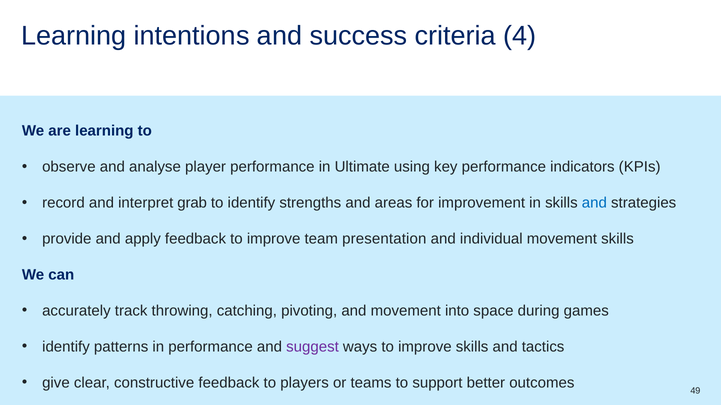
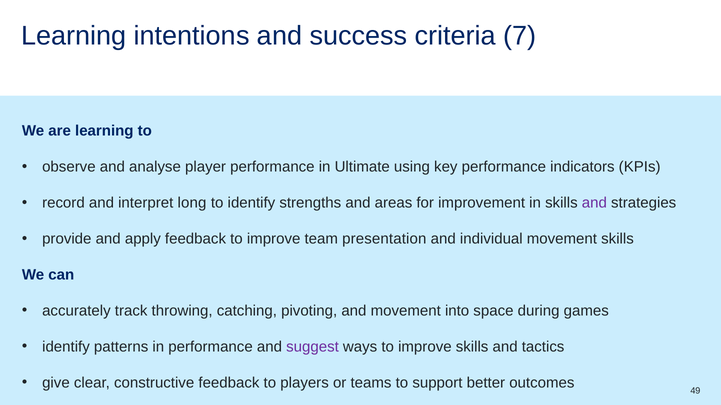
4: 4 -> 7 (520, 36)
grab: grab -> long (192, 203)
and colour: blue -> purple (594, 203)
